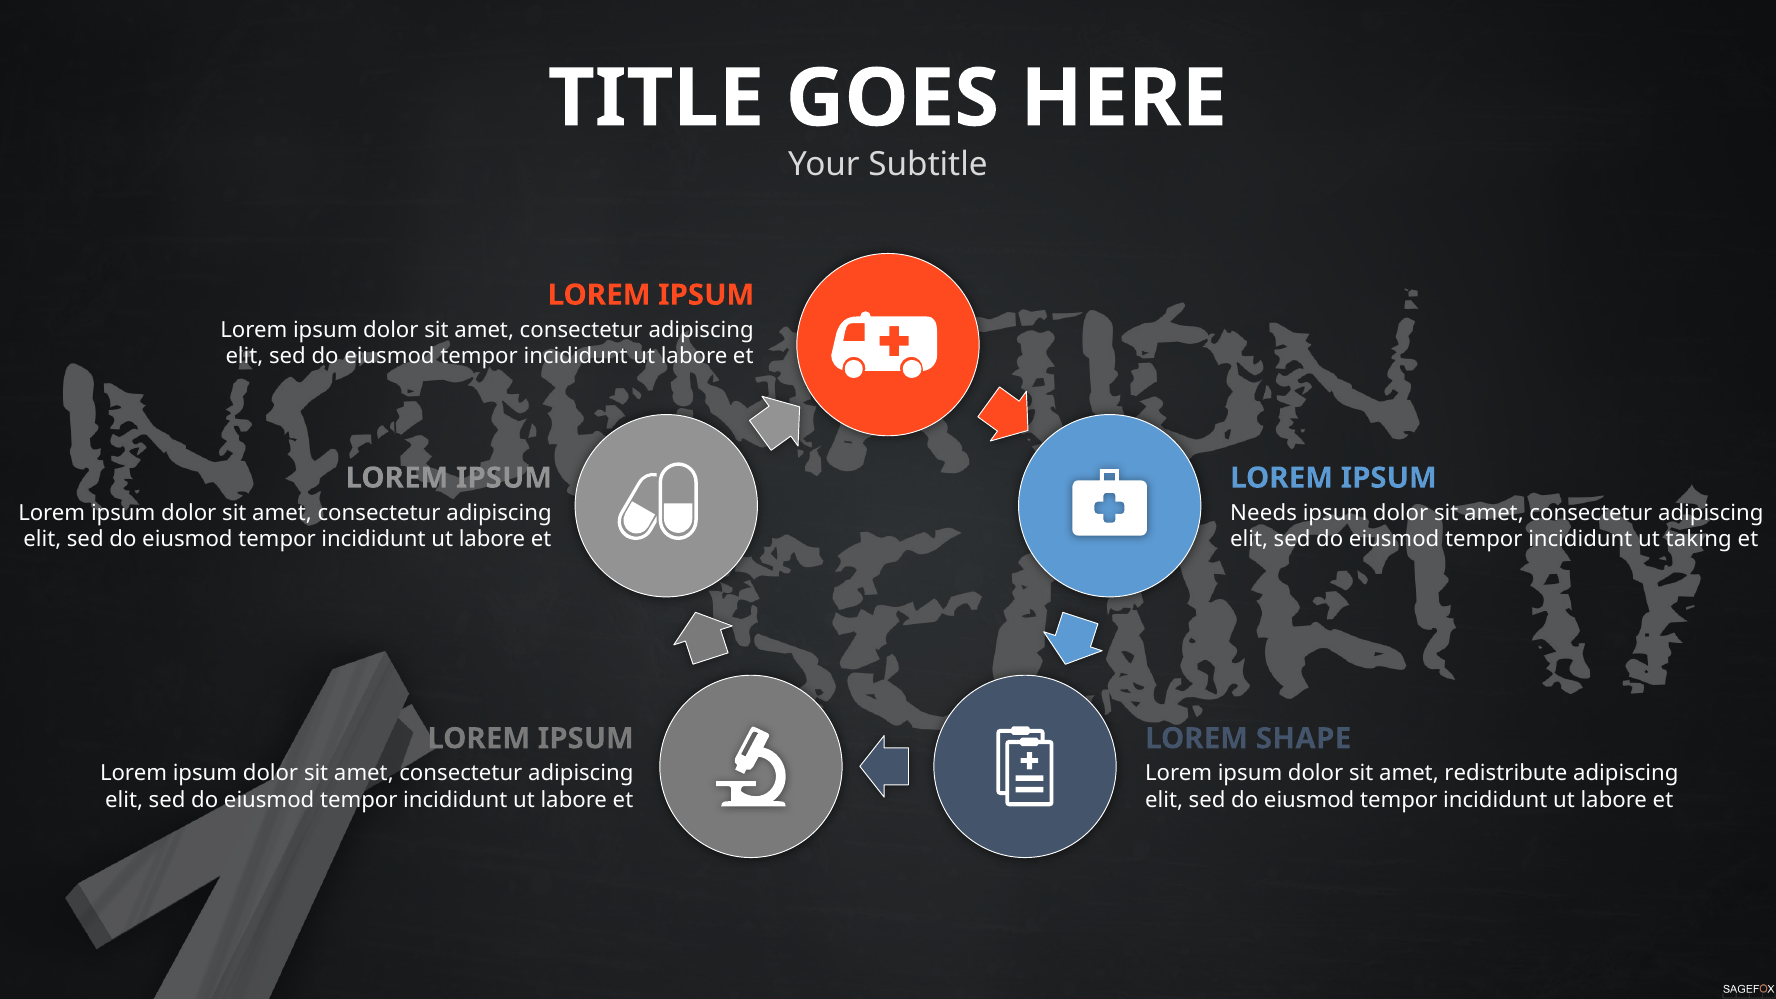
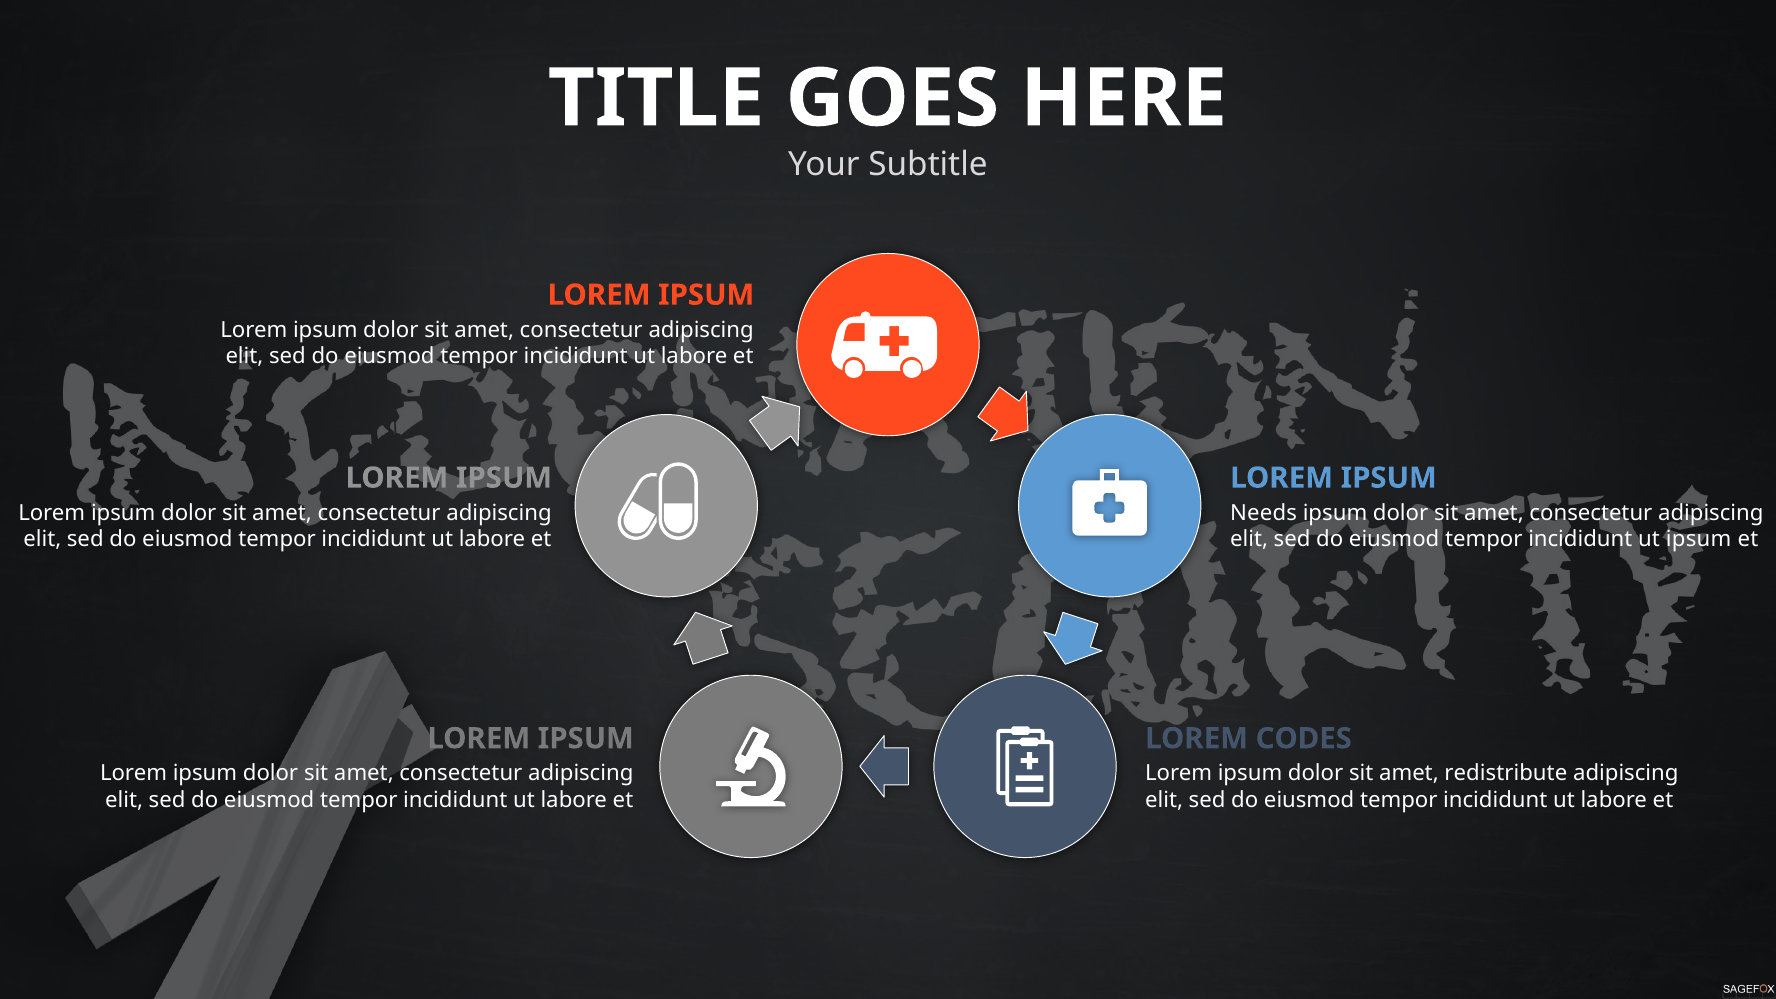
ut taking: taking -> ipsum (1699, 540)
SHAPE: SHAPE -> CODES (1304, 739)
